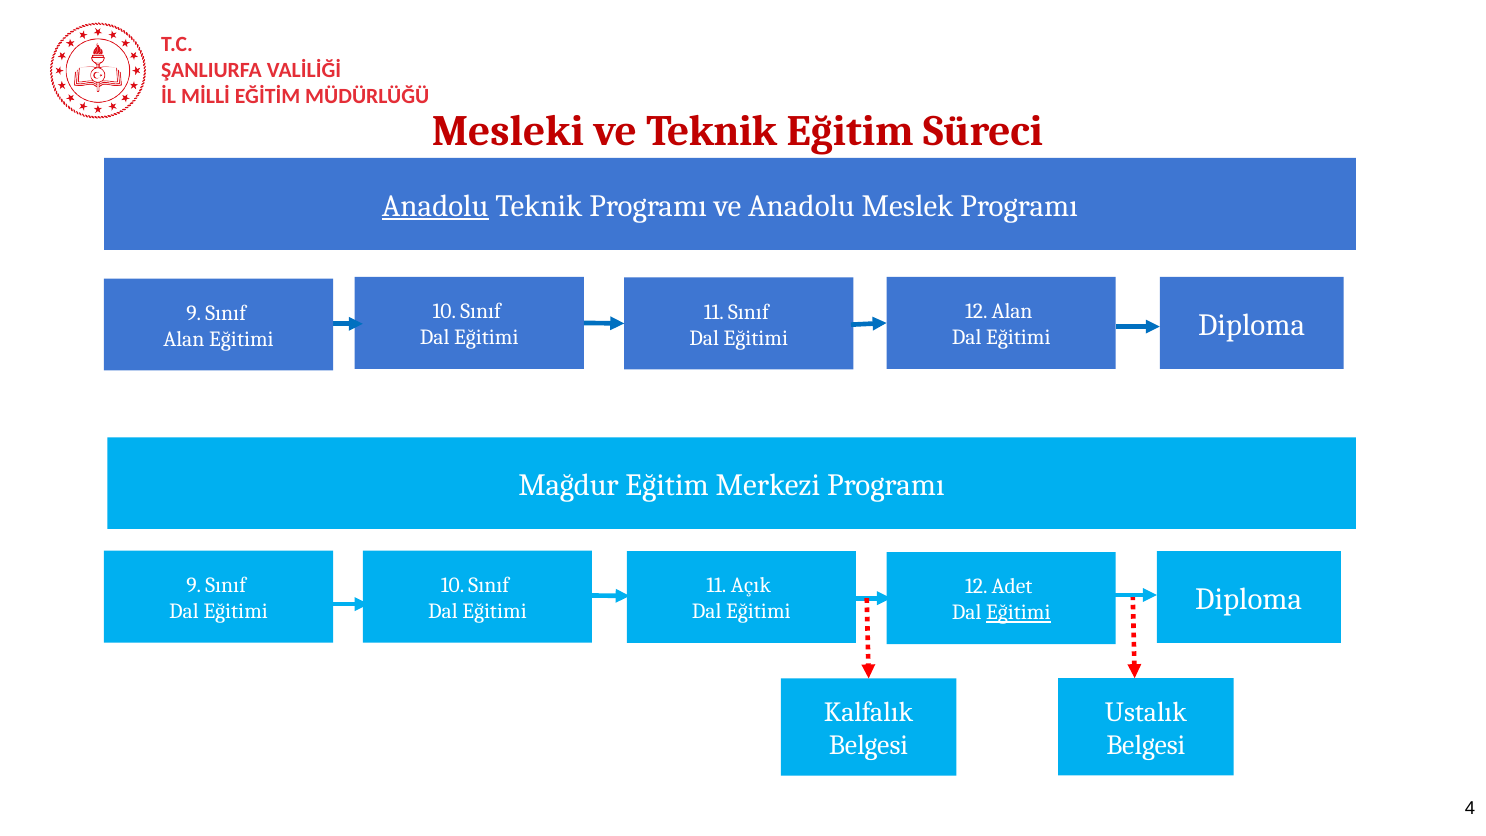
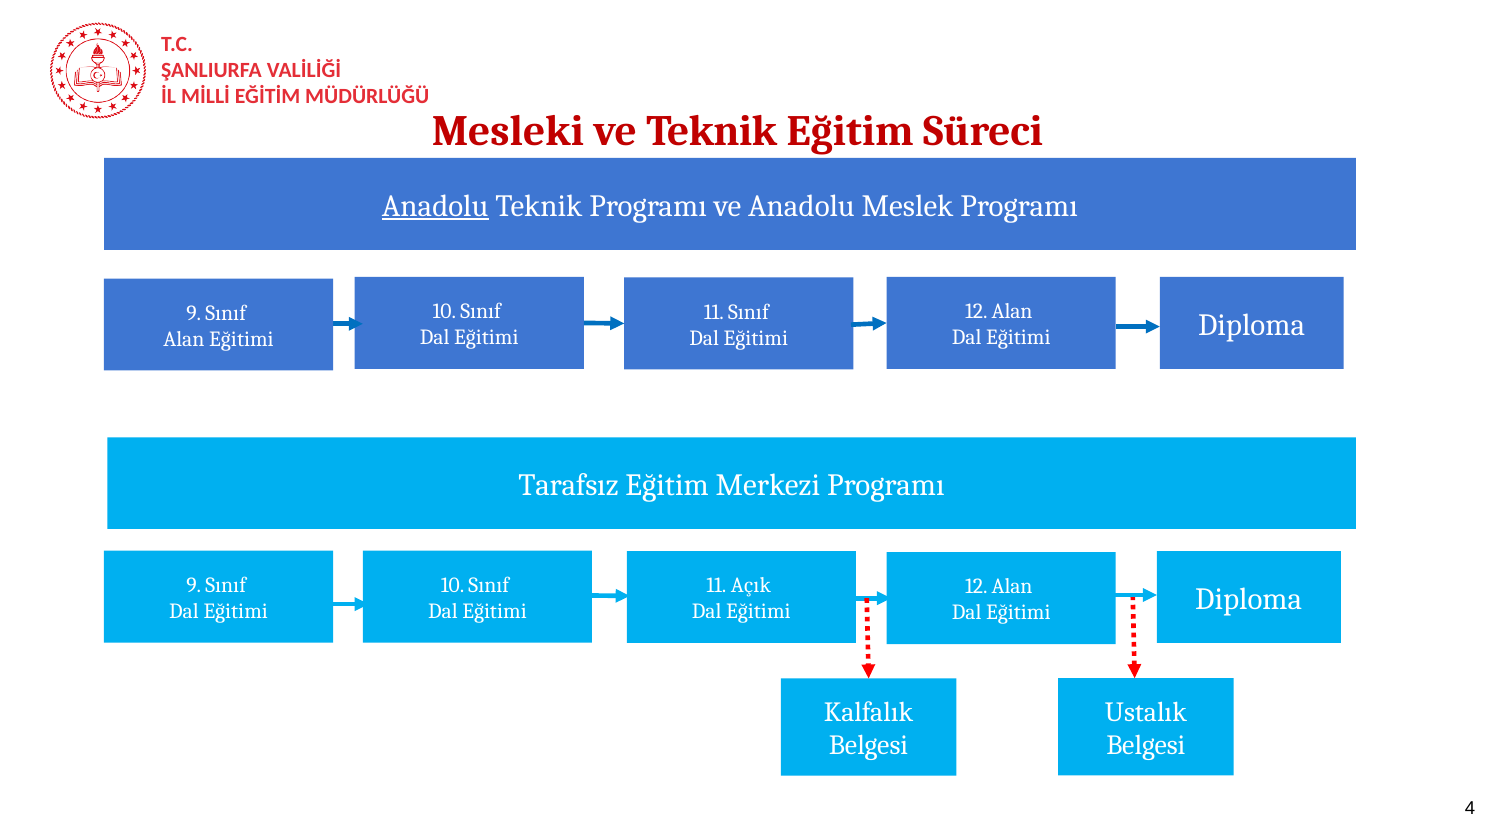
Mağdur: Mağdur -> Tarafsız (569, 485)
Adet: Adet -> Alan (1012, 587)
Eğitimi underline: present -> none (1018, 613)
